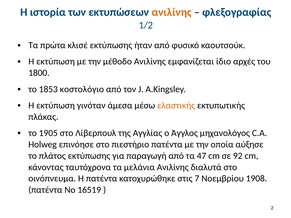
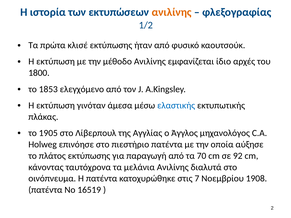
κοστολόγιο: κοστολόγιο -> ελεγχόμενο (82, 89)
ελαστικής colour: orange -> blue (176, 105)
47: 47 -> 70 (202, 156)
